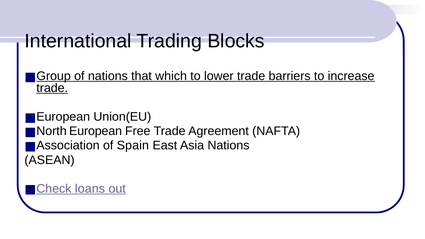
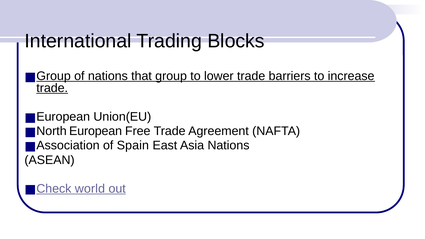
which: which -> group (171, 76)
loans: loans -> world (90, 189)
